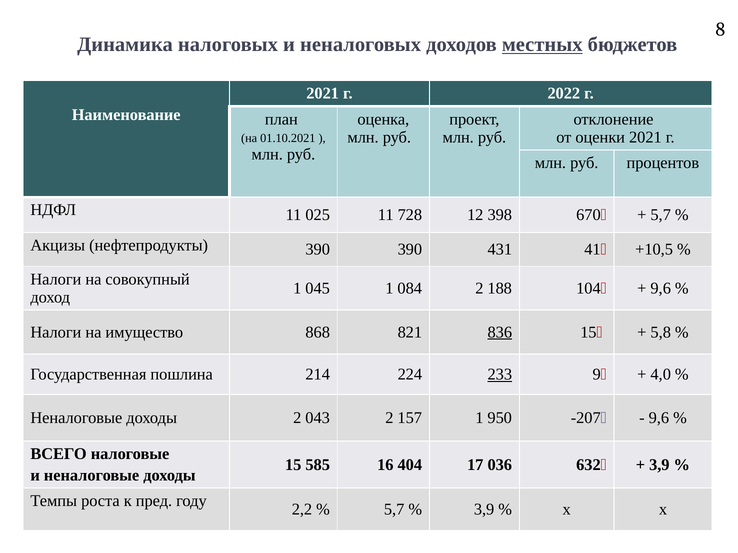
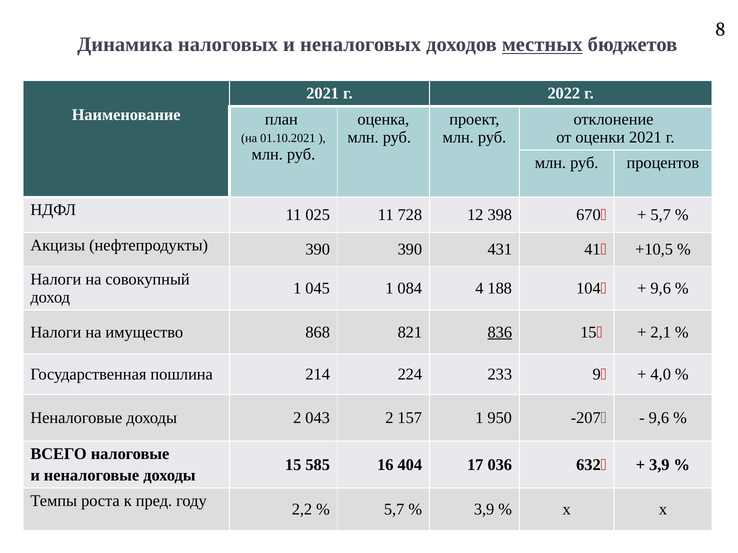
084 2: 2 -> 4 (479, 289)
5,8: 5,8 -> 2,1 (661, 332)
233 underline: present -> none (500, 375)
